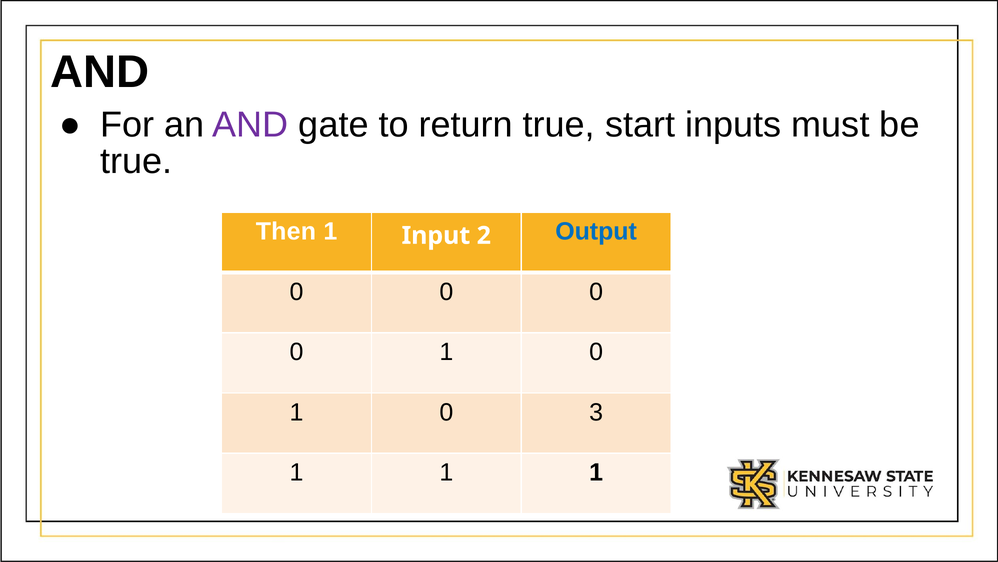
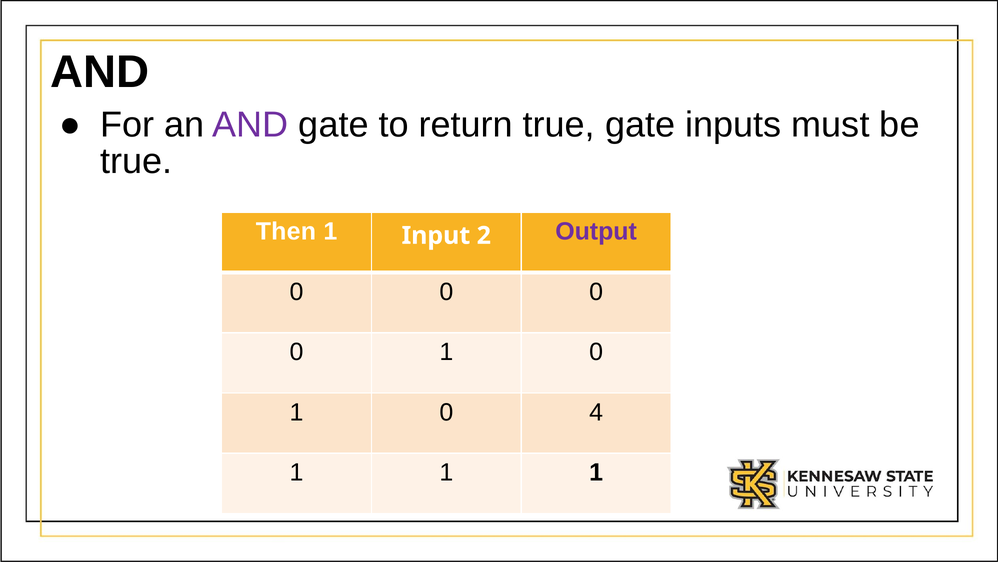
true start: start -> gate (640, 125)
Output colour: blue -> purple (596, 231)
3: 3 -> 4 (596, 412)
